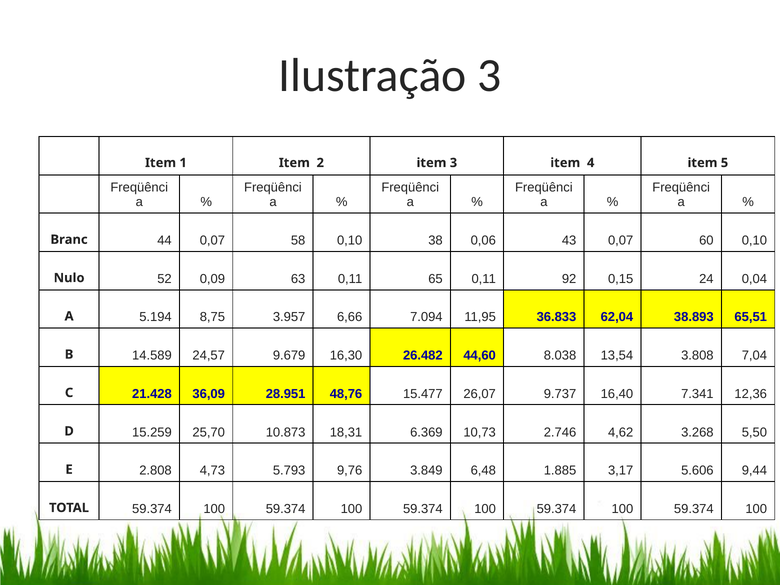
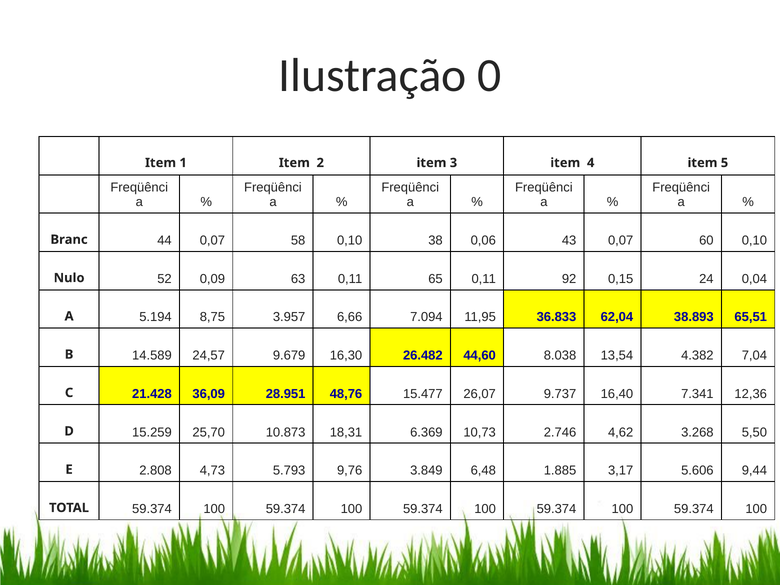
Ilustração 3: 3 -> 0 (489, 76)
3.808: 3.808 -> 4.382 (697, 355)
